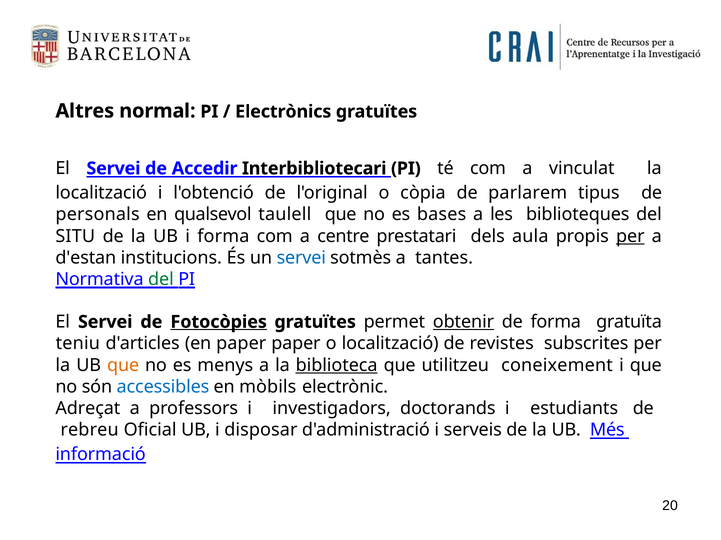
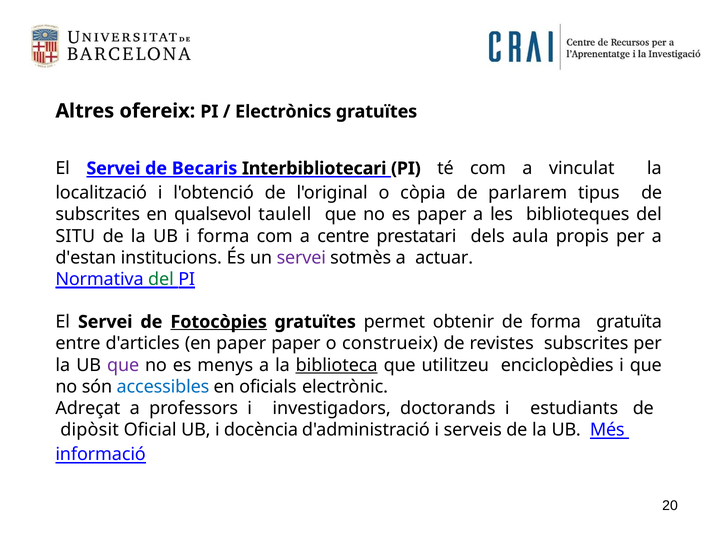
normal: normal -> ofereix (157, 111)
Accedir: Accedir -> Becaris (205, 169)
personals: personals -> subscrites (98, 215)
es bases: bases -> paper (442, 215)
per underline: present -> none (630, 236)
servei colour: blue -> purple (301, 258)
tantes: tantes -> actuar (444, 258)
obtenir underline: present -> none (463, 322)
teniu: teniu -> entre (78, 344)
o localització: localització -> construeix (390, 344)
que colour: orange -> purple (123, 366)
coneixement: coneixement -> enciclopèdies (557, 366)
mòbils: mòbils -> oficials (268, 387)
rebreu: rebreu -> dipòsit (90, 431)
disposar: disposar -> docència (261, 431)
